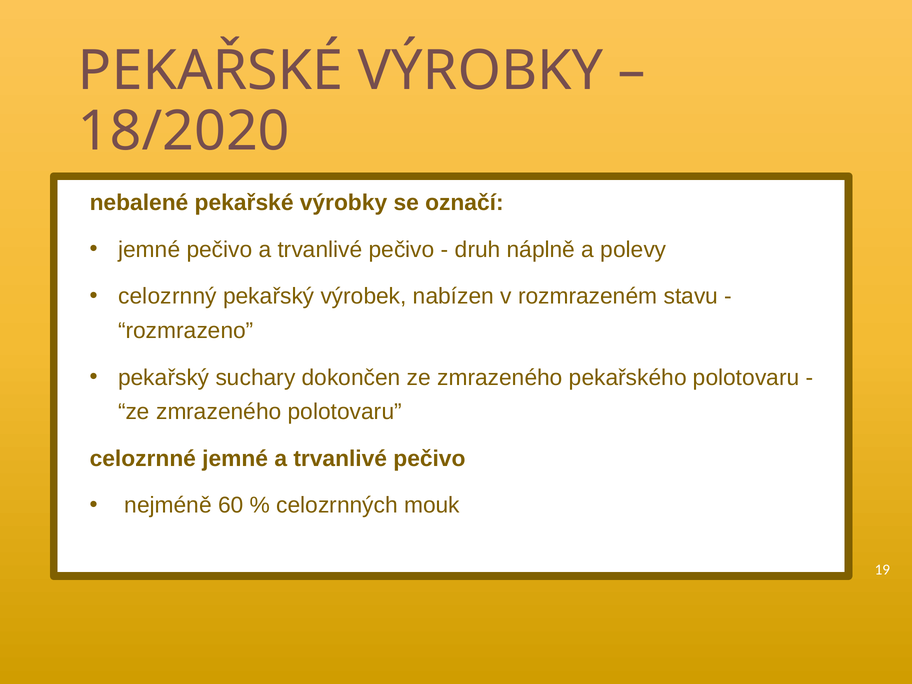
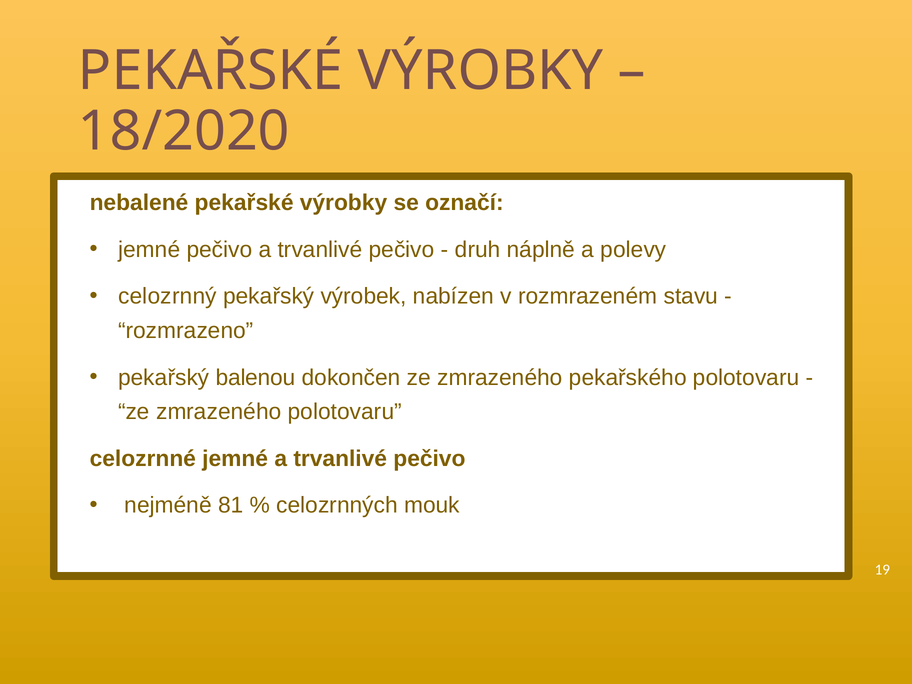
suchary: suchary -> balenou (256, 377)
60: 60 -> 81 (231, 505)
